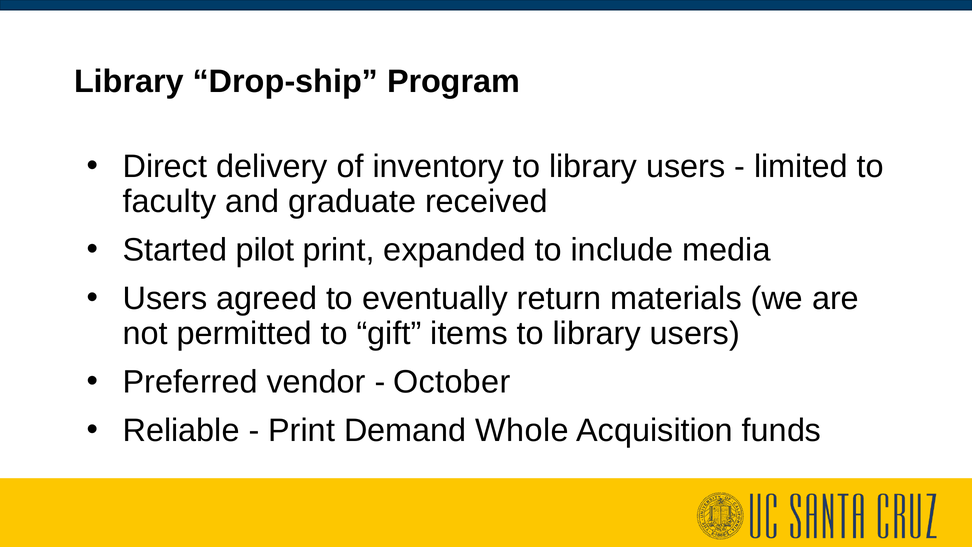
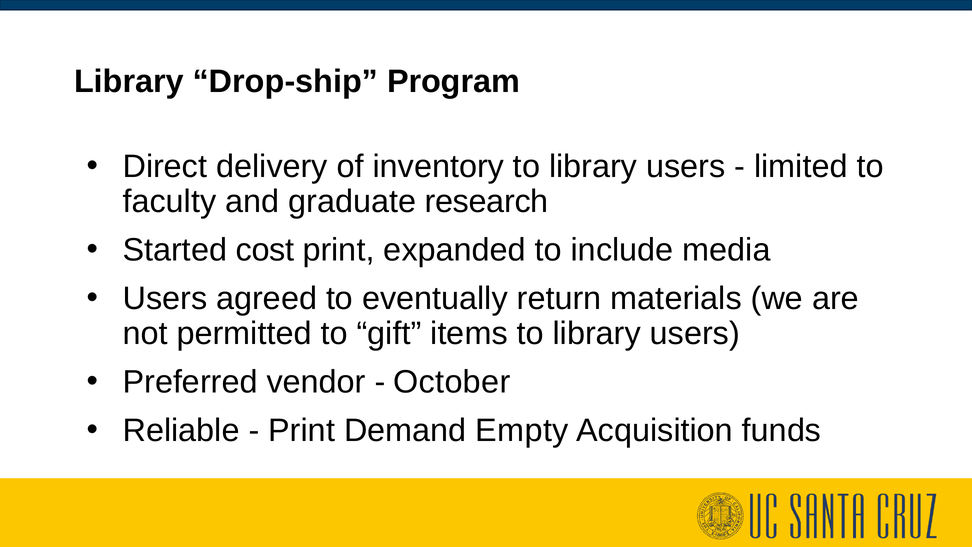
received: received -> research (487, 201)
pilot: pilot -> cost (265, 250)
Whole: Whole -> Empty (522, 430)
